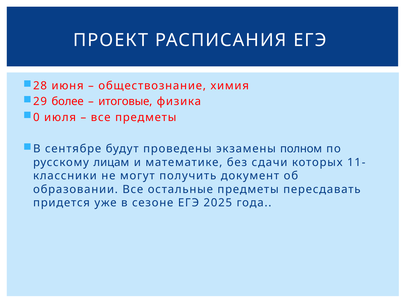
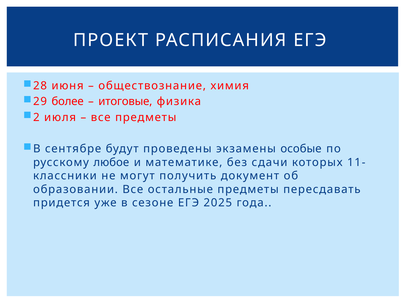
0: 0 -> 2 (36, 118)
полном: полном -> особые (301, 149)
лицам: лицам -> любое (111, 163)
